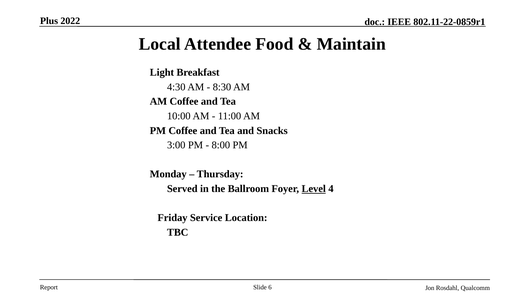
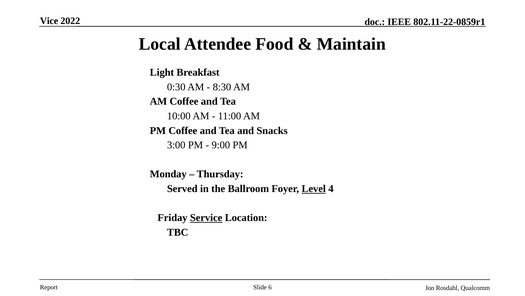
Plus: Plus -> Vice (49, 21)
4:30: 4:30 -> 0:30 (176, 87)
8:00: 8:00 -> 9:00 (221, 145)
Service underline: none -> present (206, 217)
